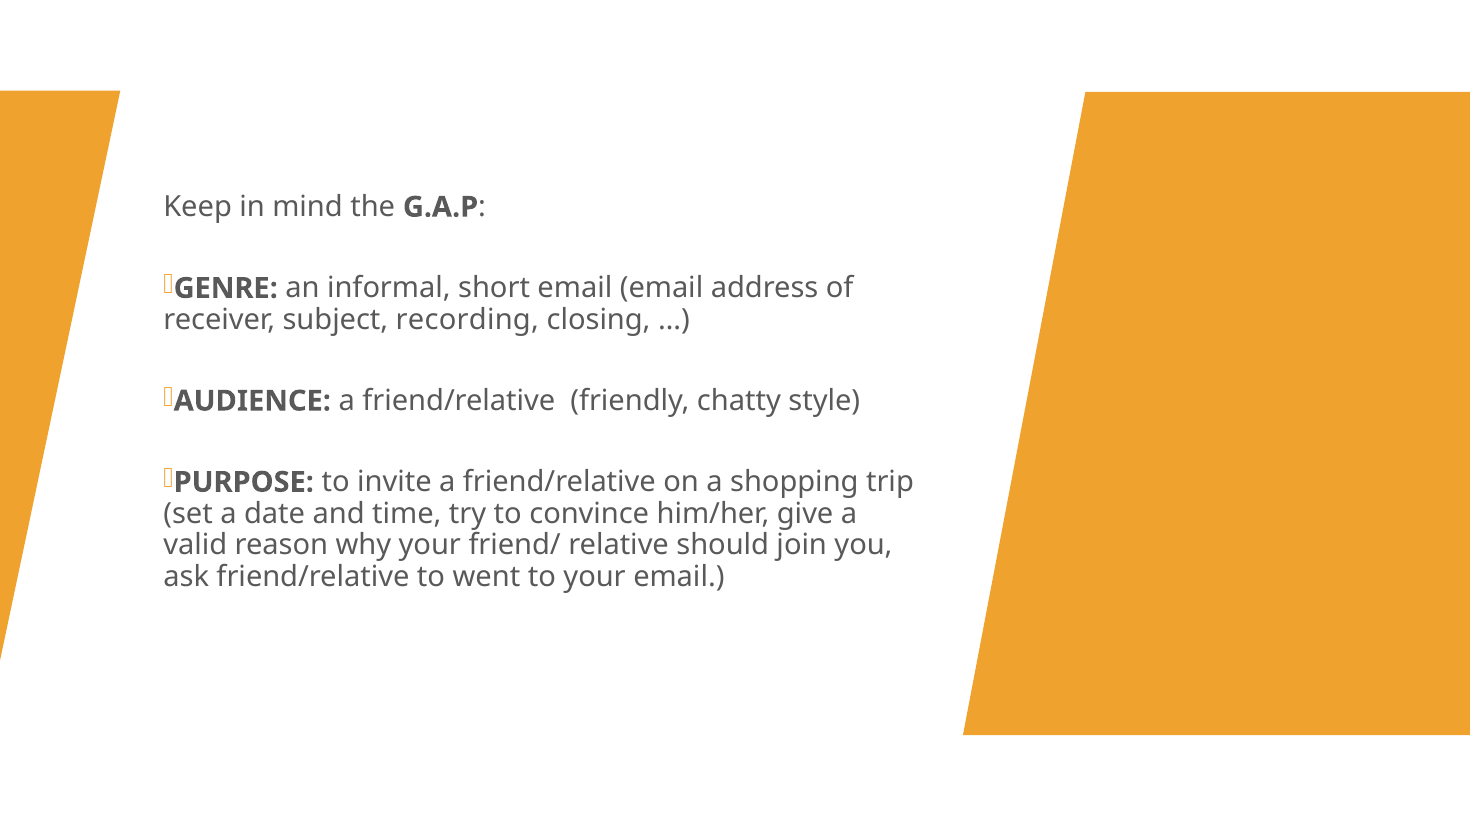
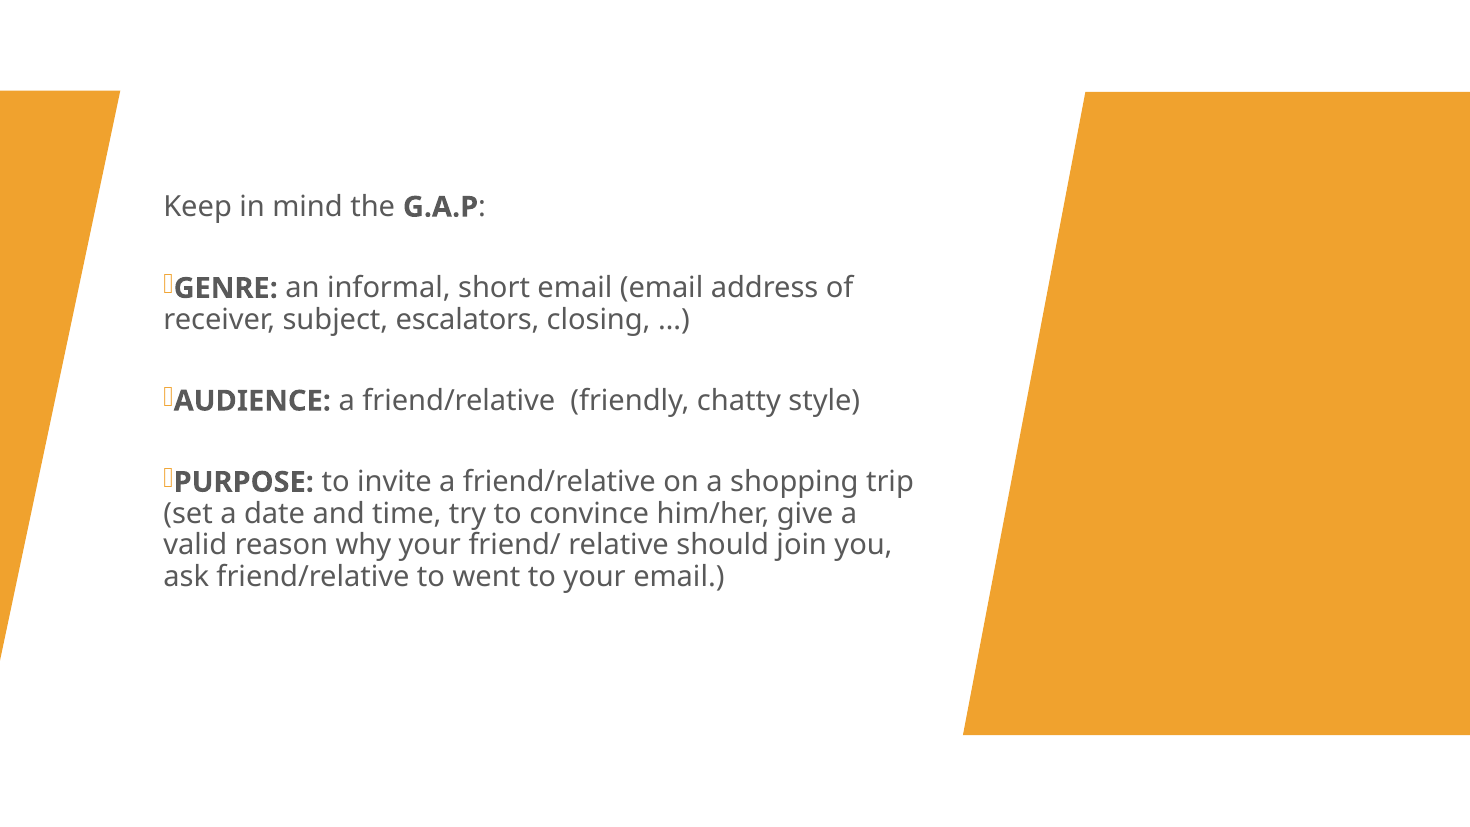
recording: recording -> escalators (468, 320)
